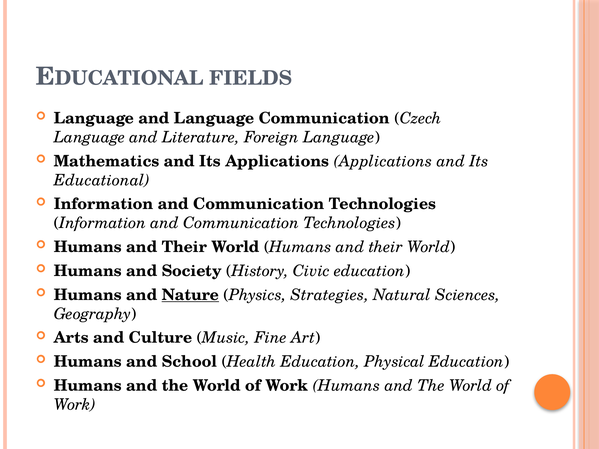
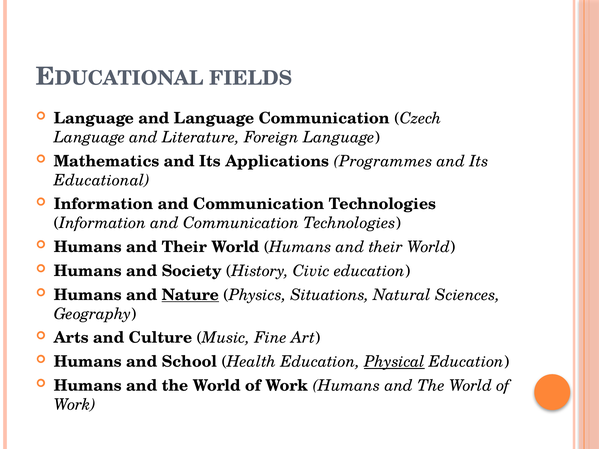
Applications Applications: Applications -> Programmes (383, 161)
Strategies: Strategies -> Situations (330, 295)
Physical underline: none -> present (394, 362)
